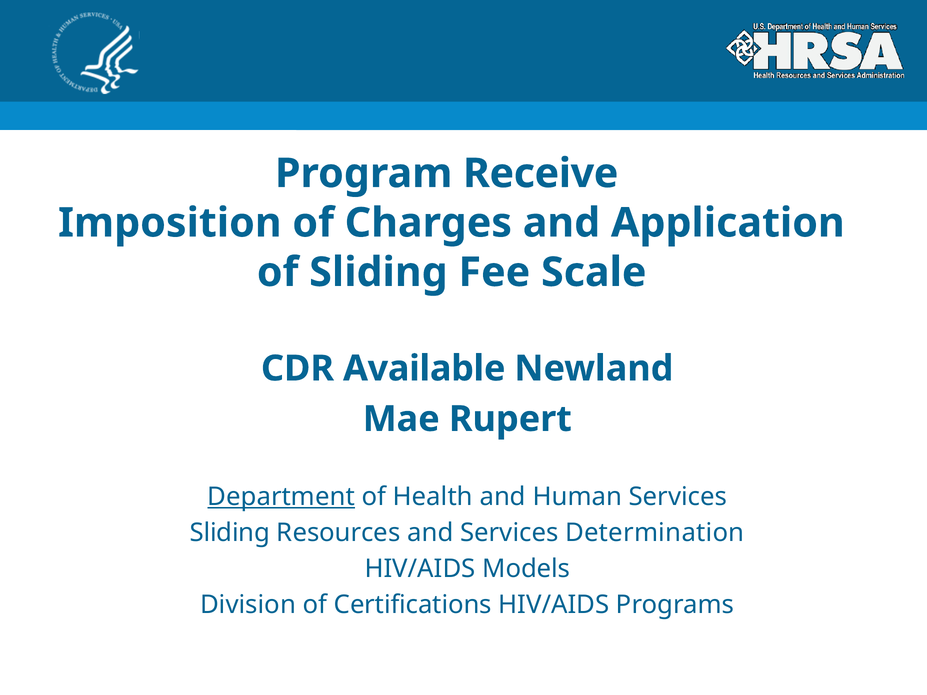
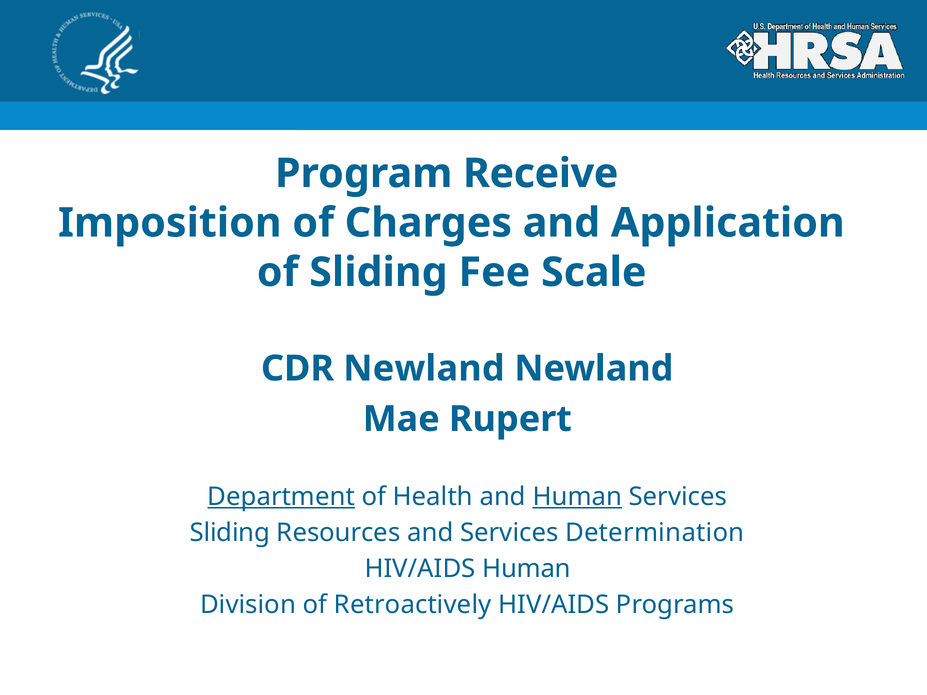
CDR Available: Available -> Newland (424, 369)
Human underline: none -> present (577, 497)
HIV/AIDS Models: Models -> Human (526, 569)
Certifications: Certifications -> Retroactively (413, 605)
